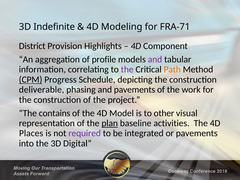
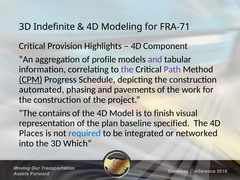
District: District -> Critical (32, 46)
Path colour: orange -> purple (172, 69)
deliverable: deliverable -> automated (42, 90)
other: other -> finish (164, 113)
plan underline: present -> none (110, 123)
activities: activities -> specified (172, 123)
required colour: purple -> blue (85, 133)
or pavements: pavements -> networked (197, 133)
Digital: Digital -> Which (77, 143)
